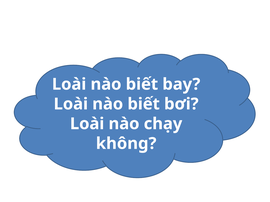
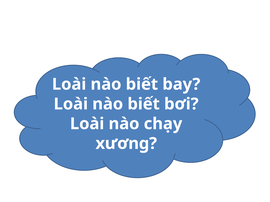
không: không -> xương (126, 144)
